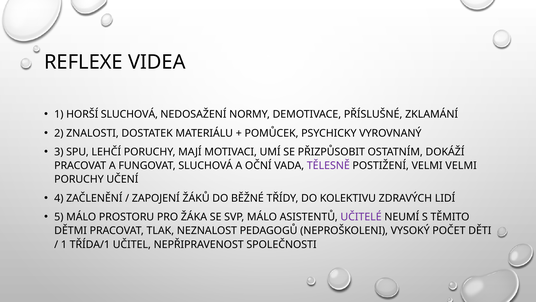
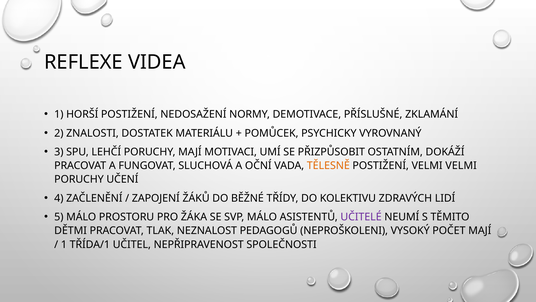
HORŠÍ SLUCHOVÁ: SLUCHOVÁ -> POSTIŽENÍ (129, 114)
TĚLESNĚ colour: purple -> orange (328, 165)
POČET DĚTI: DĚTI -> MAJÍ (480, 230)
